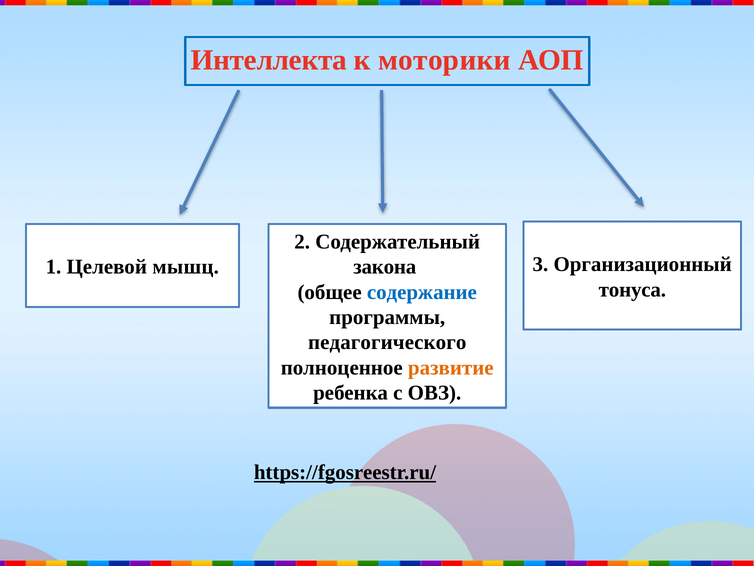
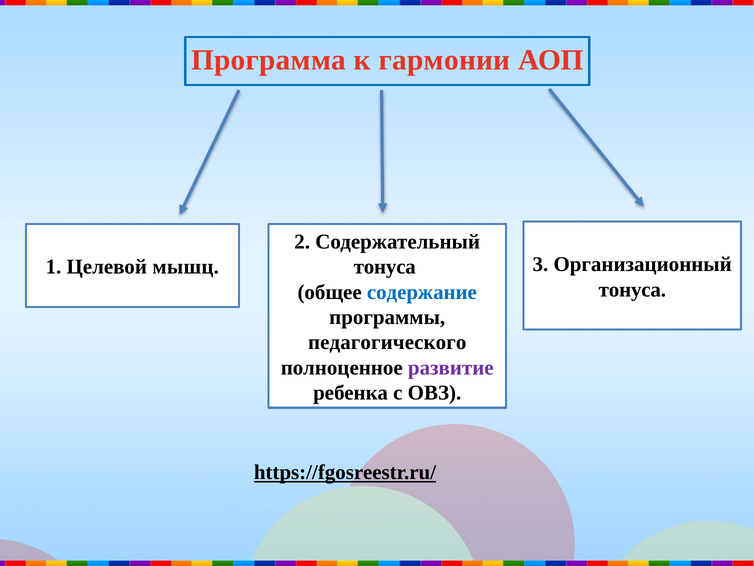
Интеллекта: Интеллекта -> Программа (269, 60)
моторики: моторики -> гармонии (444, 60)
закона: закона -> тонуса (385, 267)
развитие colour: orange -> purple (451, 367)
